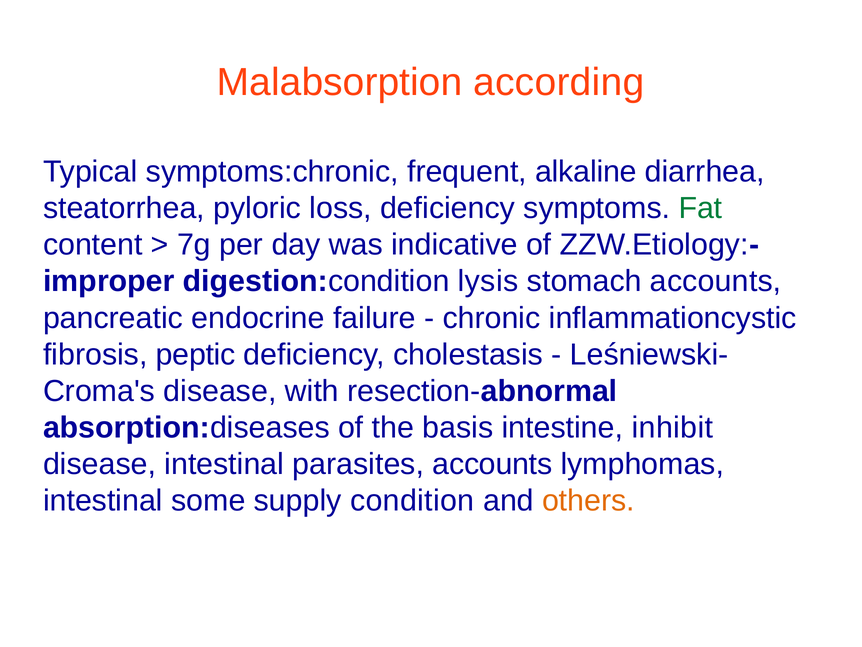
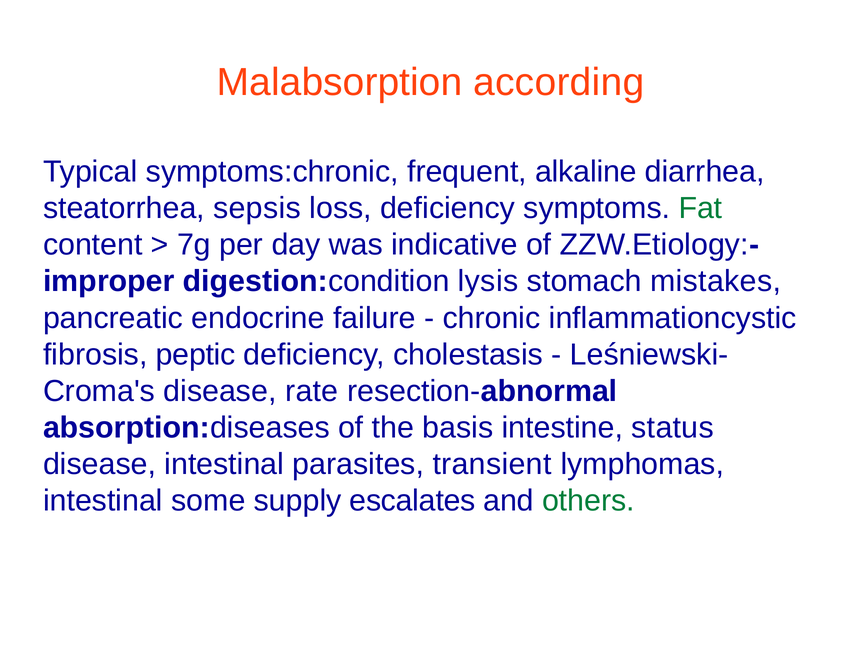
pyloric: pyloric -> sepsis (257, 208)
stomach accounts: accounts -> mistakes (716, 281)
with: with -> rate (312, 391)
inhibit: inhibit -> status (673, 427)
parasites accounts: accounts -> transient (492, 464)
condition: condition -> escalates (412, 500)
others colour: orange -> green (588, 500)
